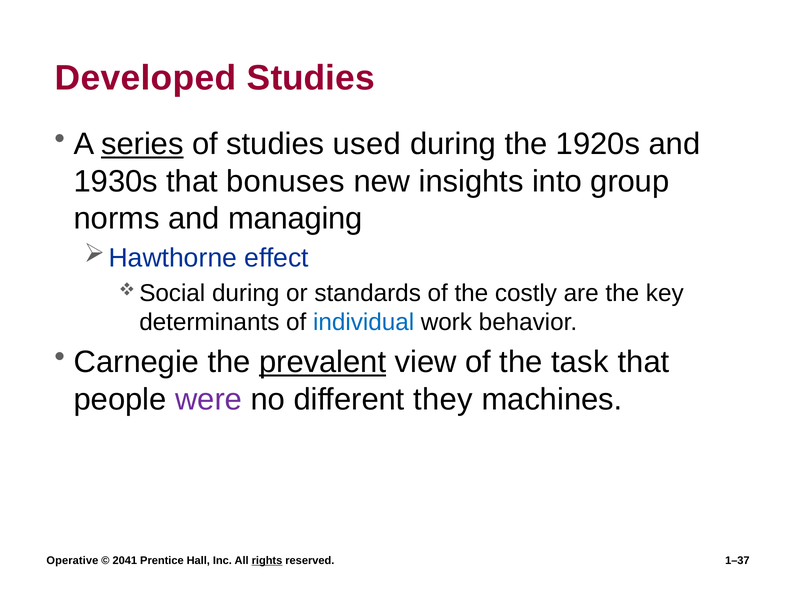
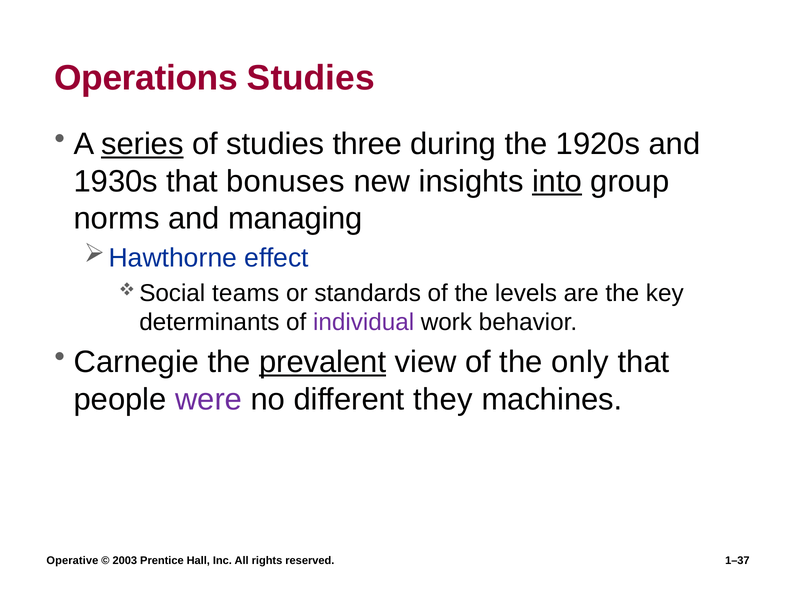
Developed: Developed -> Operations (146, 78)
used: used -> three (367, 144)
into underline: none -> present (557, 181)
during: during -> teams (246, 293)
costly: costly -> levels (526, 293)
individual colour: blue -> purple (364, 322)
task: task -> only (580, 362)
2041: 2041 -> 2003 (125, 561)
rights underline: present -> none (267, 561)
